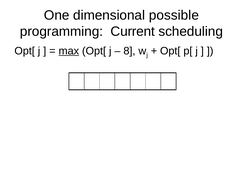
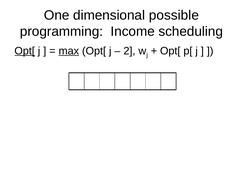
Current: Current -> Income (133, 32)
Opt[ underline: none -> present (25, 51)
8: 8 -> 2 (129, 51)
